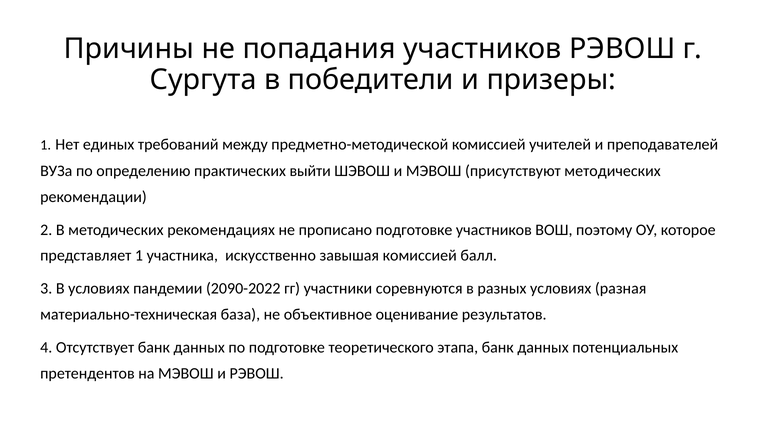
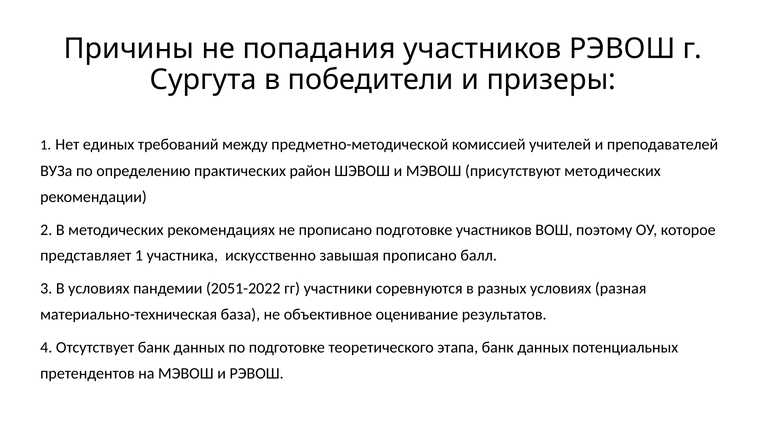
выйти: выйти -> район (310, 171)
завышая комиссией: комиссией -> прописано (420, 256)
2090-2022: 2090-2022 -> 2051-2022 (243, 289)
